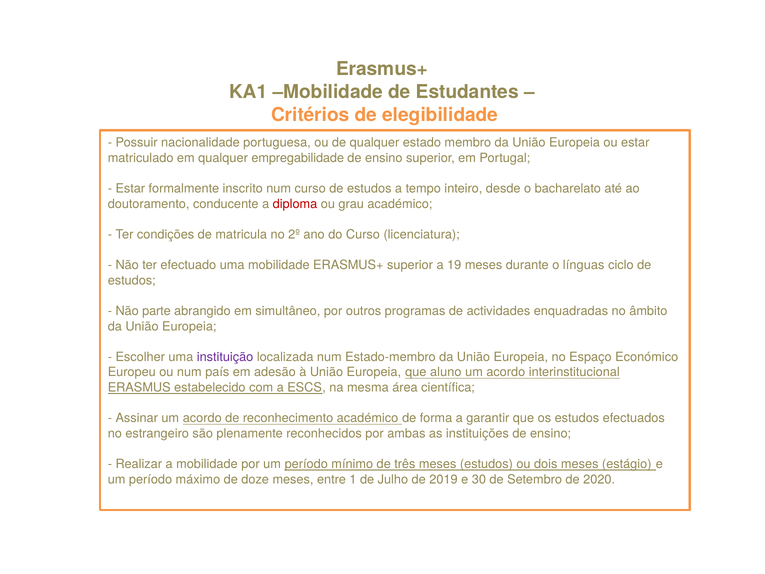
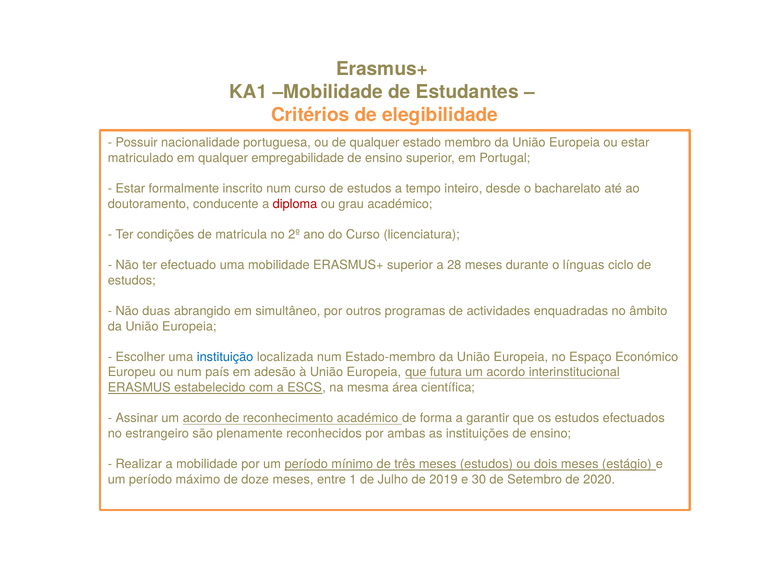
19: 19 -> 28 (454, 265)
parte: parte -> duas (156, 311)
instituição colour: purple -> blue (225, 357)
aluno: aluno -> futura (446, 372)
